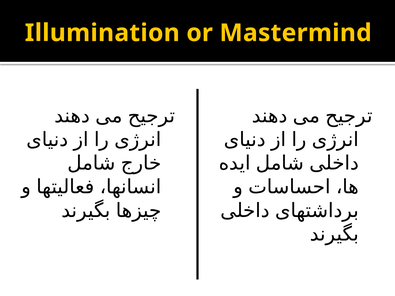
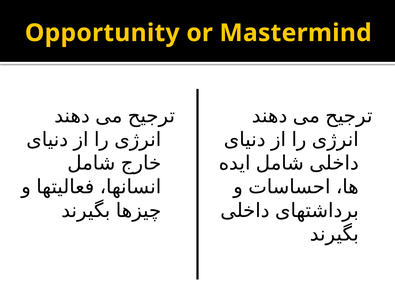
Illumination: Illumination -> Opportunity (102, 33)
